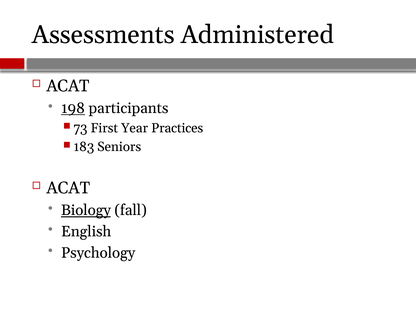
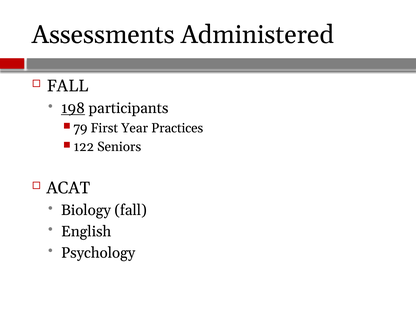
ACAT: ACAT -> FALL (68, 86)
73: 73 -> 79 (80, 128)
183: 183 -> 122 (84, 147)
Biology underline: present -> none (86, 210)
